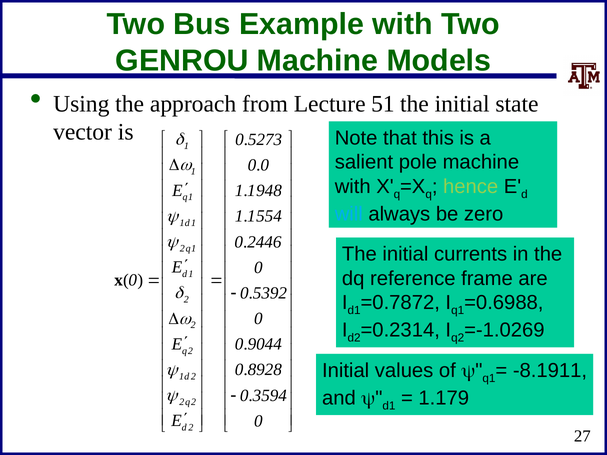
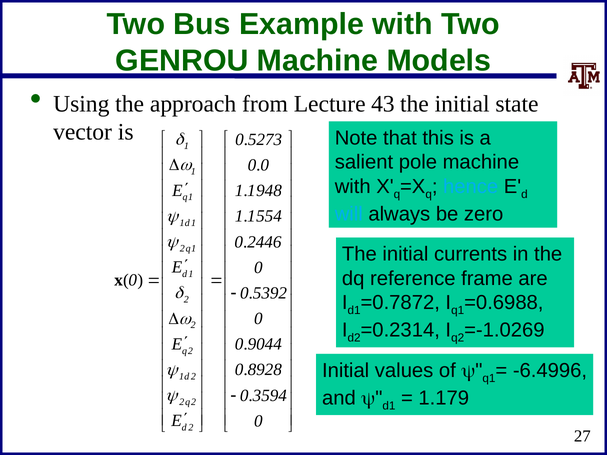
51: 51 -> 43 (383, 104)
hence colour: light green -> light blue (471, 186)
-8.1911: -8.1911 -> -6.4996 (550, 371)
